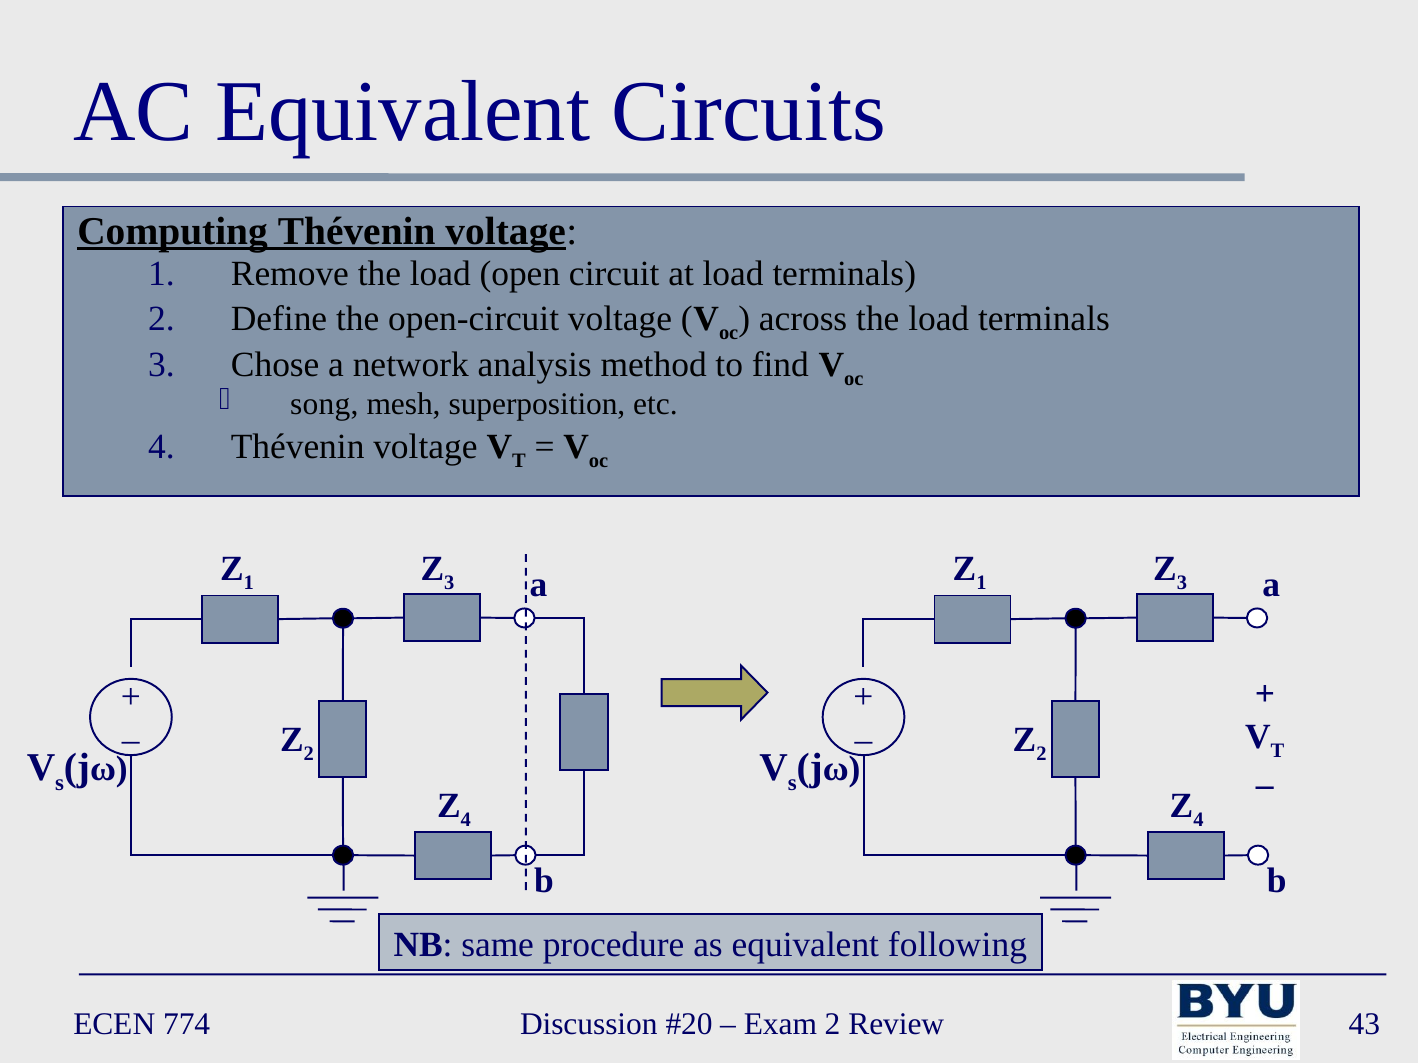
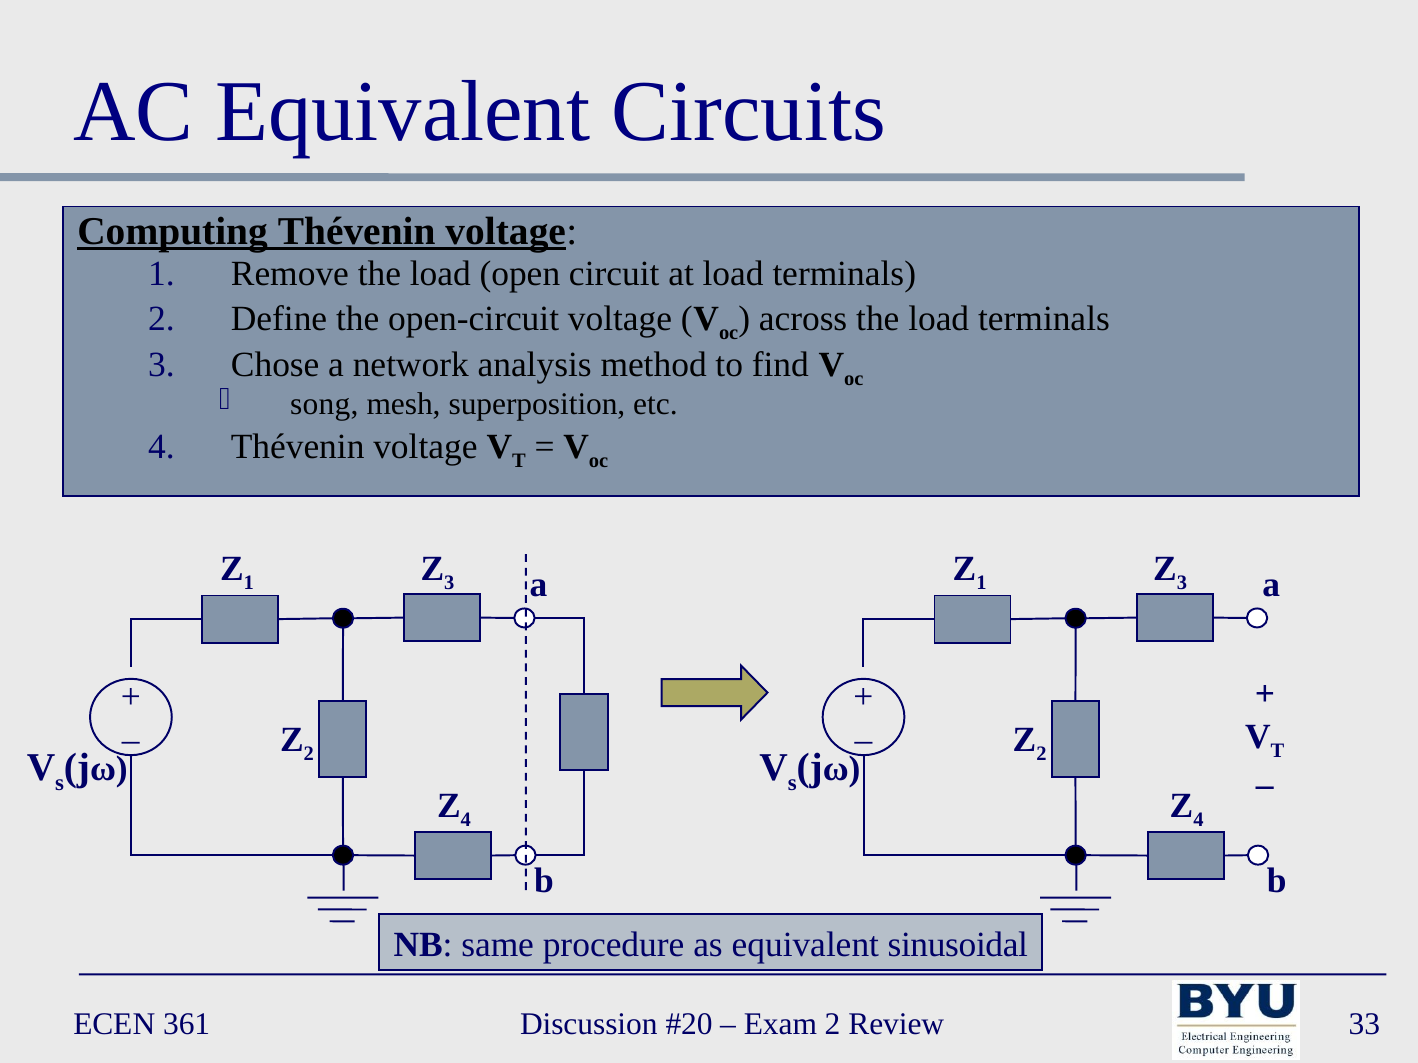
following: following -> sinusoidal (958, 945)
774: 774 -> 361 (187, 1024)
43: 43 -> 33 (1364, 1024)
